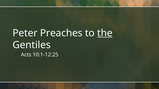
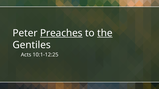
Preaches underline: none -> present (61, 33)
